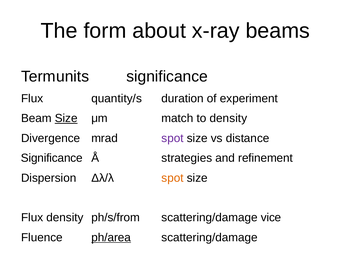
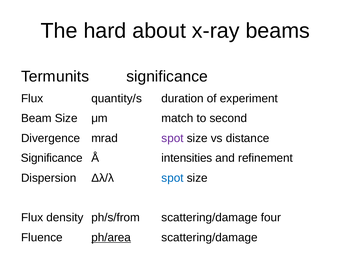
form: form -> hard (105, 31)
Size underline: present -> none (66, 118)
to density: density -> second (228, 118)
strategies: strategies -> intensities (187, 158)
spot colour: orange -> blue (173, 178)
vice: vice -> four (271, 218)
